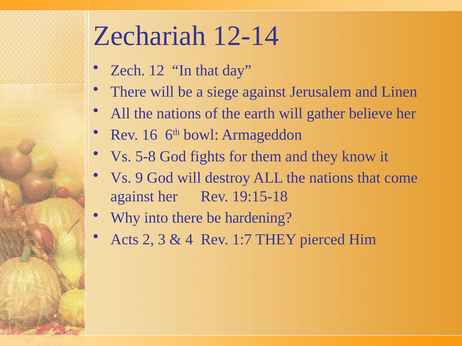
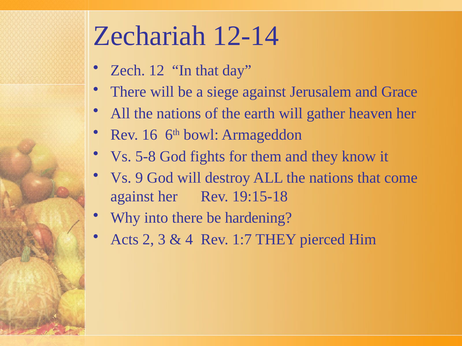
Linen: Linen -> Grace (399, 92)
believe: believe -> heaven (371, 113)
